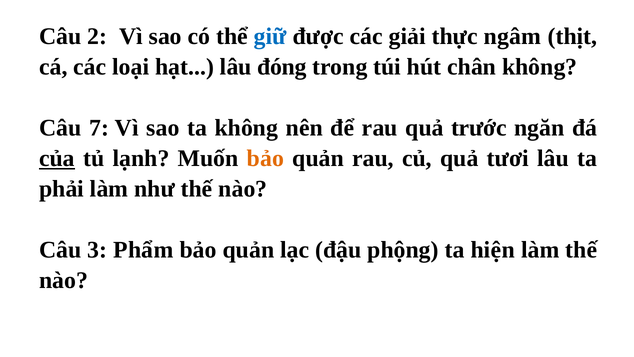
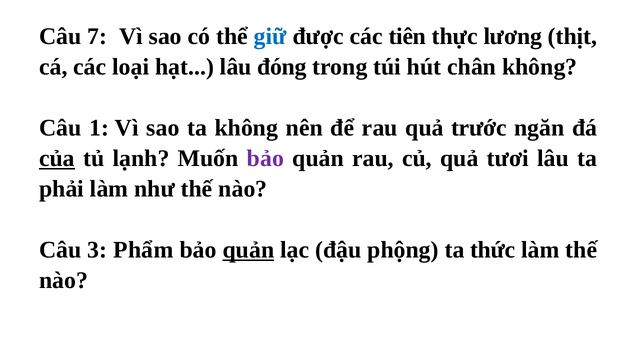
2: 2 -> 7 (97, 36)
giải: giải -> tiên (407, 36)
ngâm: ngâm -> lương (513, 36)
7: 7 -> 1 (99, 128)
bảo colour: orange -> purple (265, 158)
quản underline: none -> present (248, 250)
hiện: hiện -> thức (493, 250)
